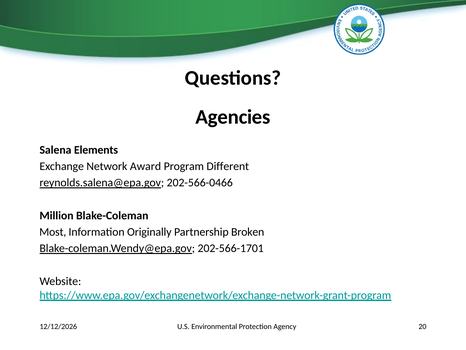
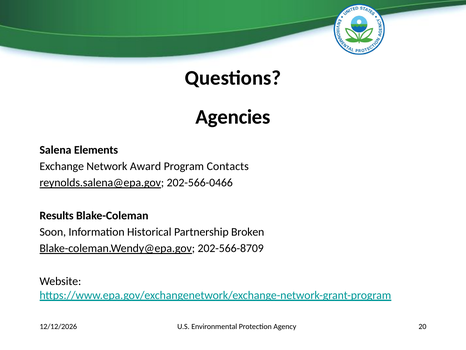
Different: Different -> Contacts (228, 166)
Million: Million -> Results (57, 215)
Most: Most -> Soon (53, 232)
Originally: Originally -> Historical (149, 232)
202-566-1701: 202-566-1701 -> 202-566-8709 (231, 248)
